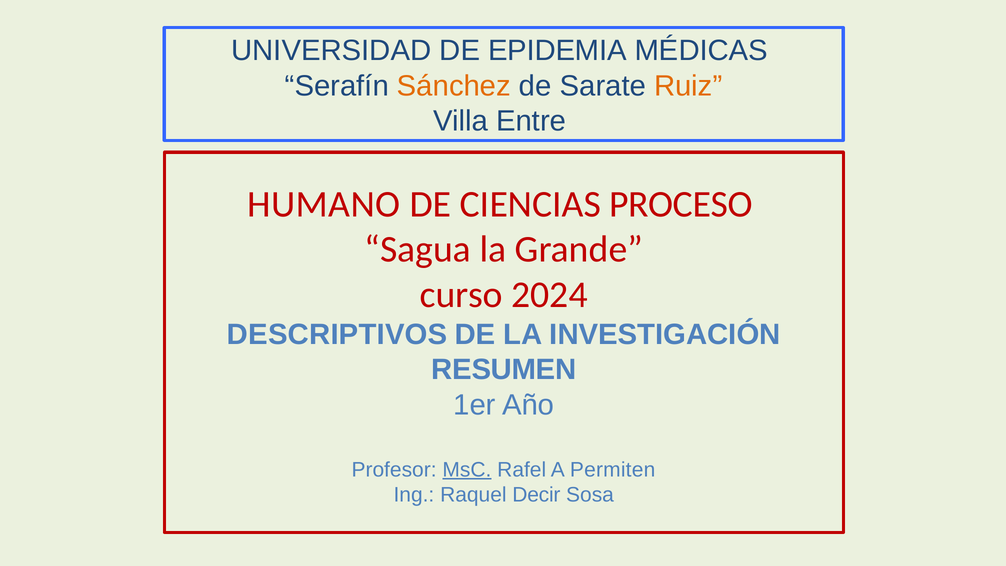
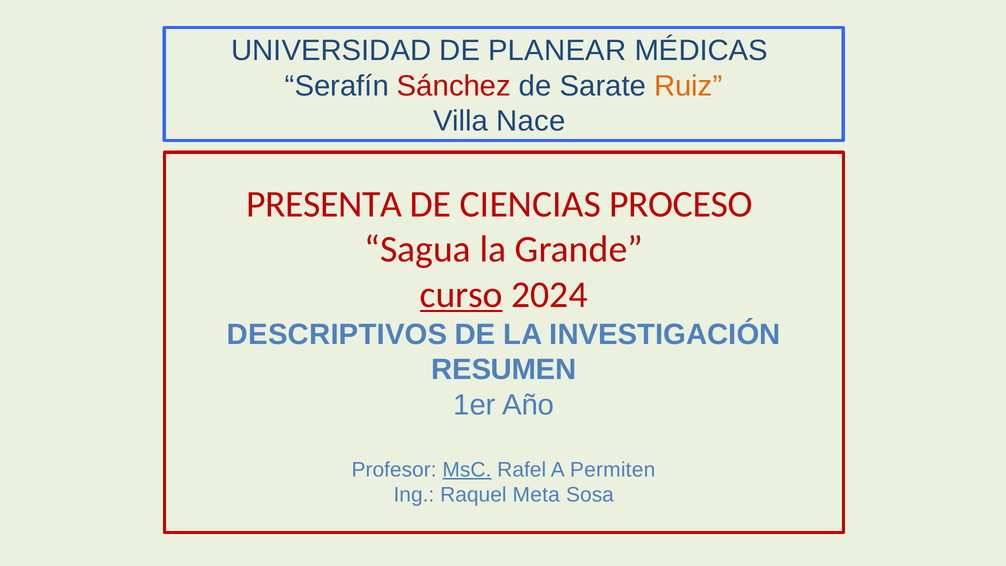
EPIDEMIA: EPIDEMIA -> PLANEAR (557, 51)
Sánchez colour: orange -> red (454, 86)
Entre: Entre -> Nace (531, 121)
HUMANO: HUMANO -> PRESENTA (324, 204)
curso underline: none -> present (461, 295)
Decir: Decir -> Meta (536, 495)
